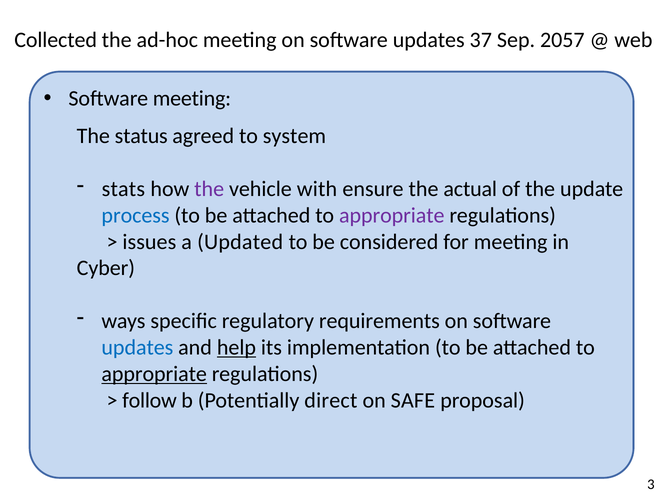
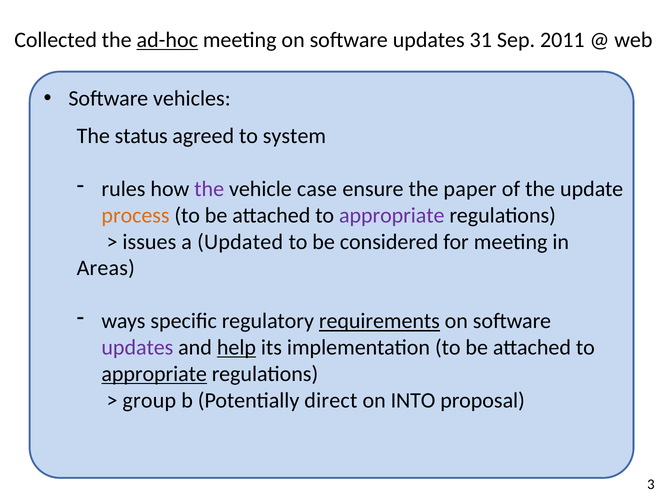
ad-hoc underline: none -> present (167, 40)
37: 37 -> 31 (481, 40)
2057: 2057 -> 2011 (562, 40)
Software meeting: meeting -> vehicles (192, 98)
stats: stats -> rules (123, 189)
with: with -> case (317, 189)
actual: actual -> paper (470, 189)
process colour: blue -> orange (136, 215)
Cyber: Cyber -> Areas (106, 268)
requirements underline: none -> present (379, 321)
updates colour: blue -> purple (137, 347)
follow: follow -> group (149, 400)
SAFE: SAFE -> INTO (413, 400)
